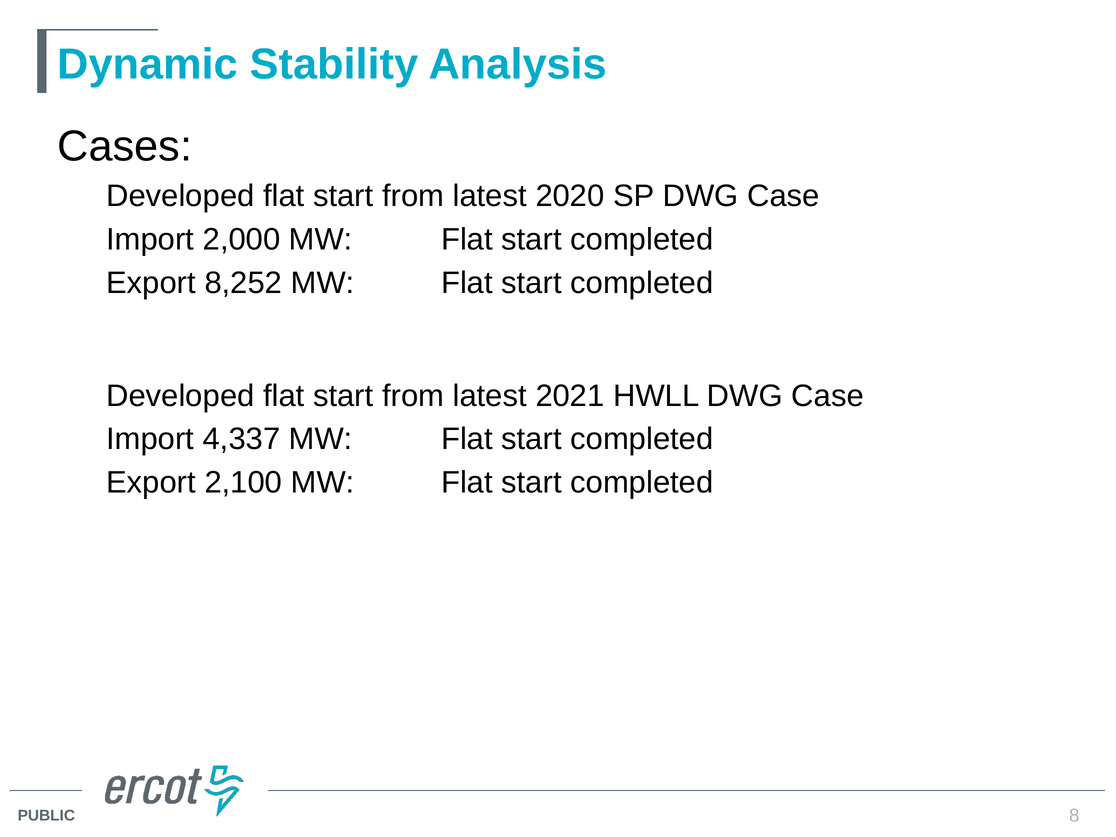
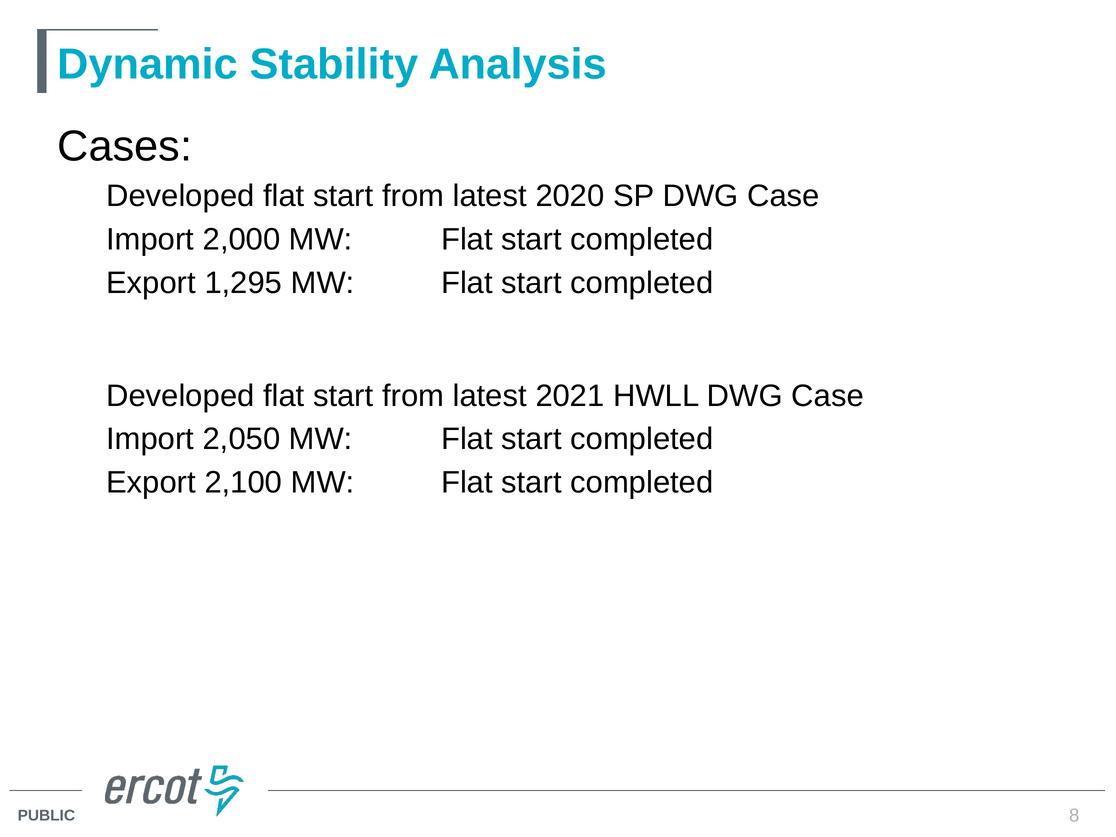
8,252: 8,252 -> 1,295 (243, 283)
4,337: 4,337 -> 2,050 (242, 439)
